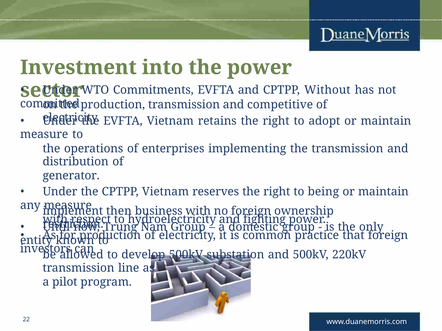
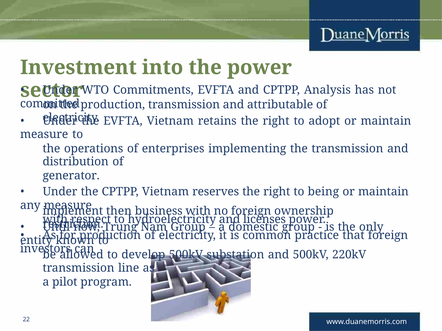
Without: Without -> Analysis (327, 90)
competitive: competitive -> attributable (280, 105)
fighting: fighting -> licenses (264, 220)
